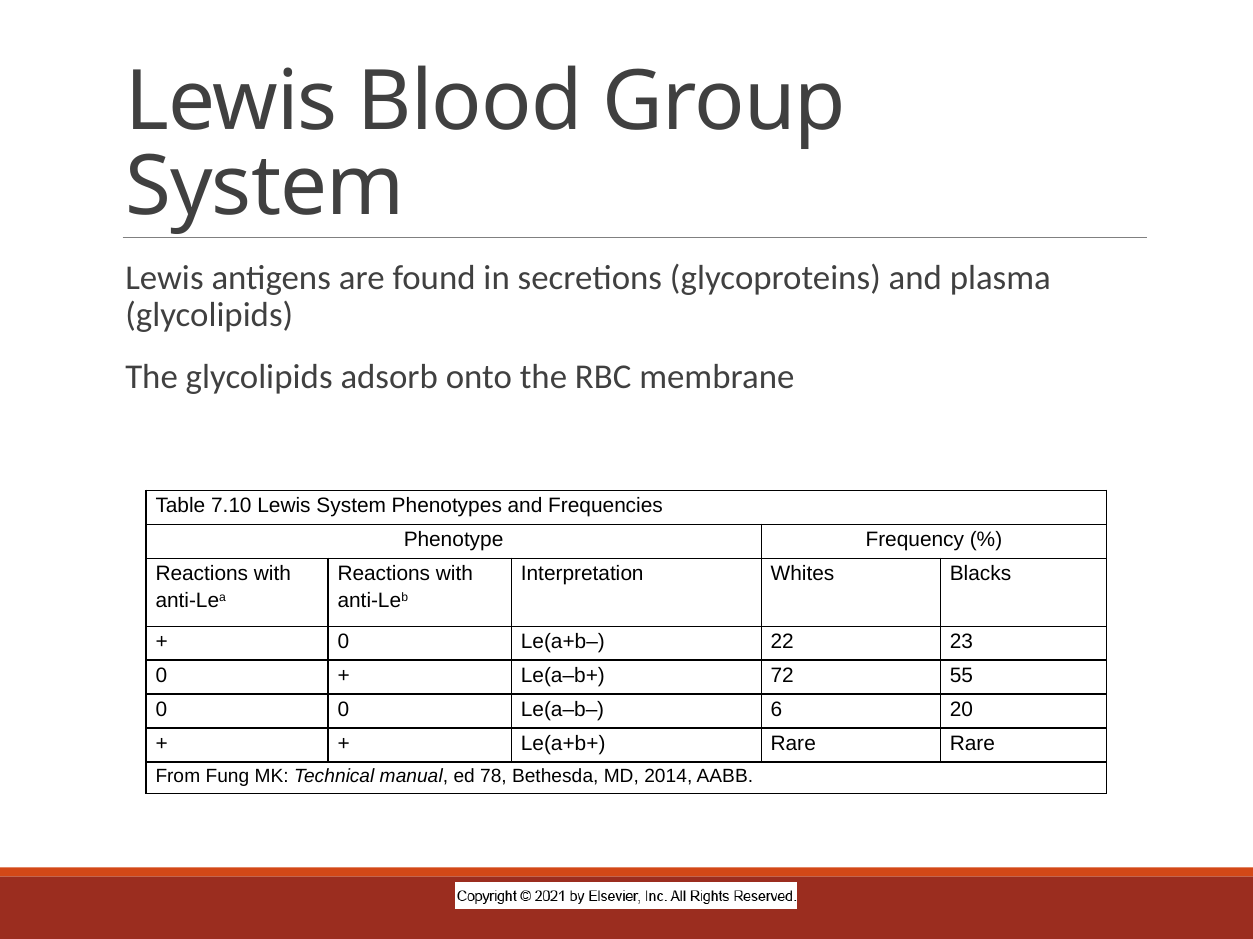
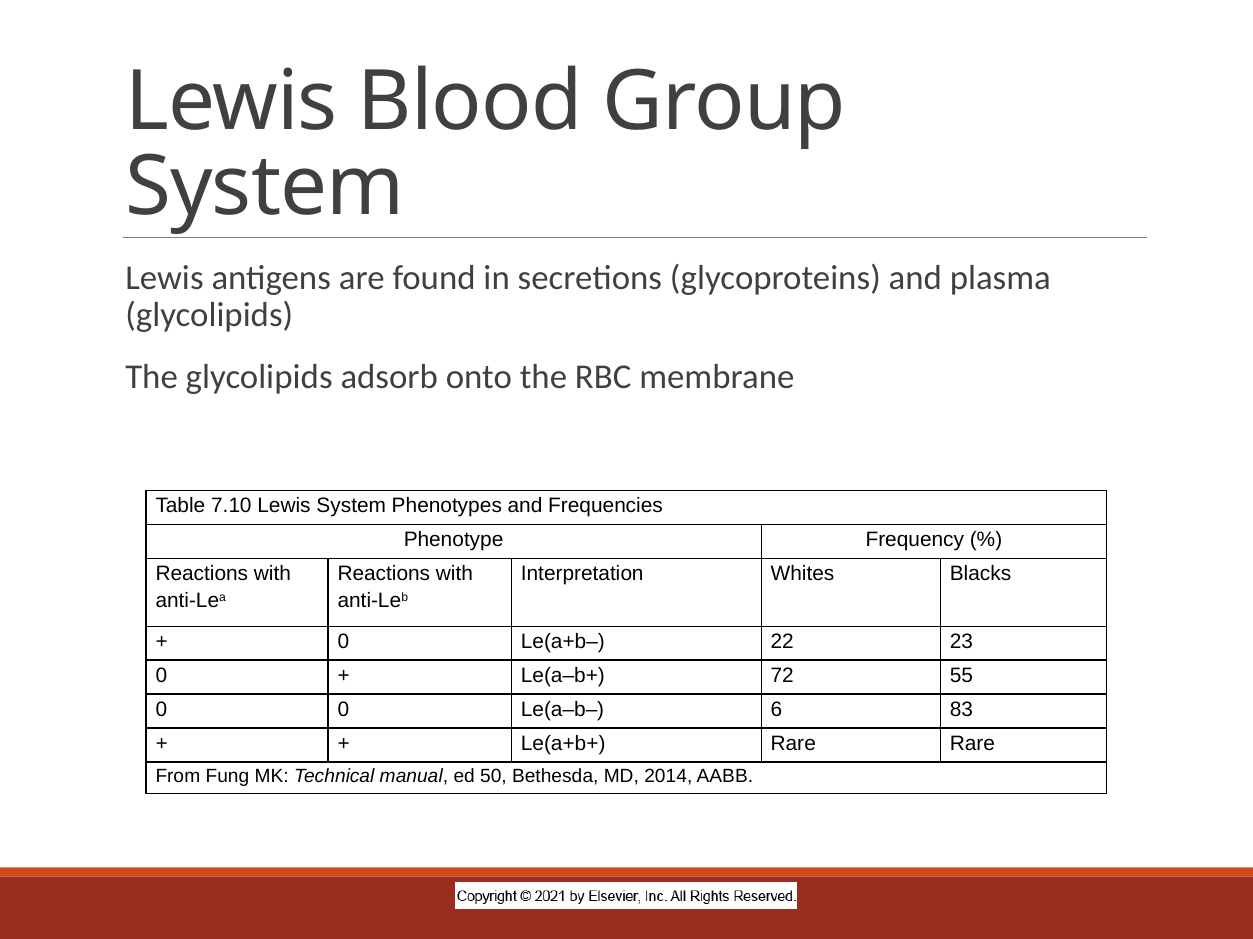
20: 20 -> 83 (961, 710)
78: 78 -> 50 (493, 777)
